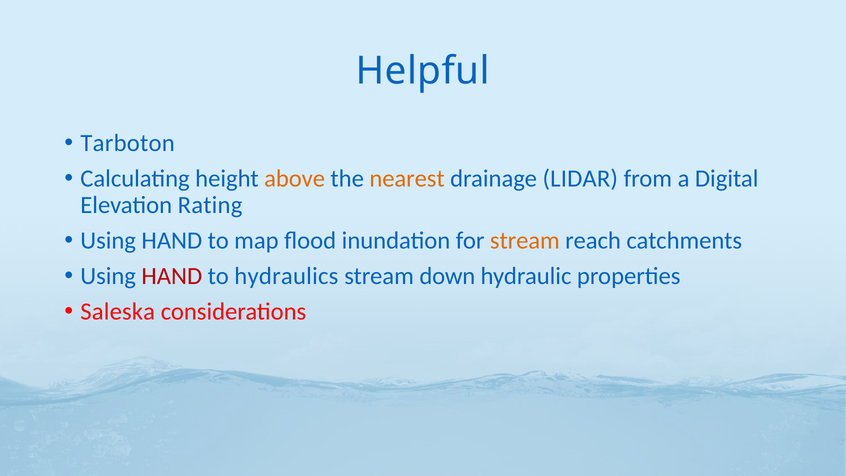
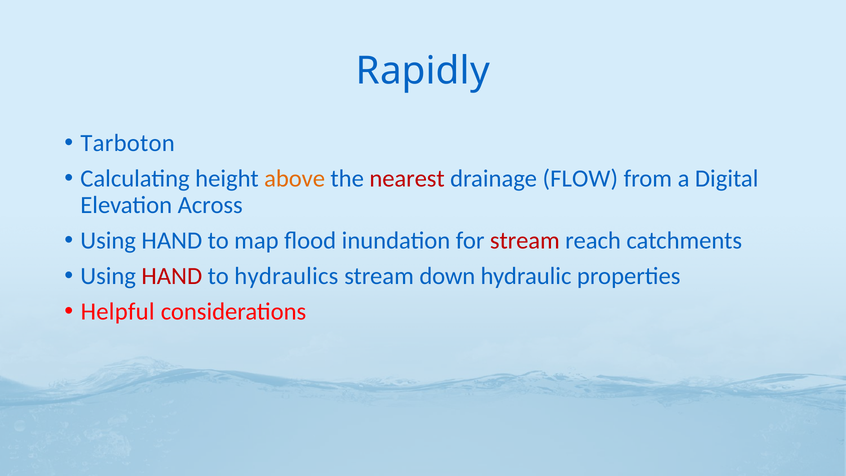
Helpful: Helpful -> Rapidly (423, 71)
nearest colour: orange -> red (407, 179)
LIDAR: LIDAR -> FLOW (580, 179)
Rating: Rating -> Across (210, 205)
stream colour: orange -> red (525, 241)
Saleska: Saleska -> Helpful (118, 312)
